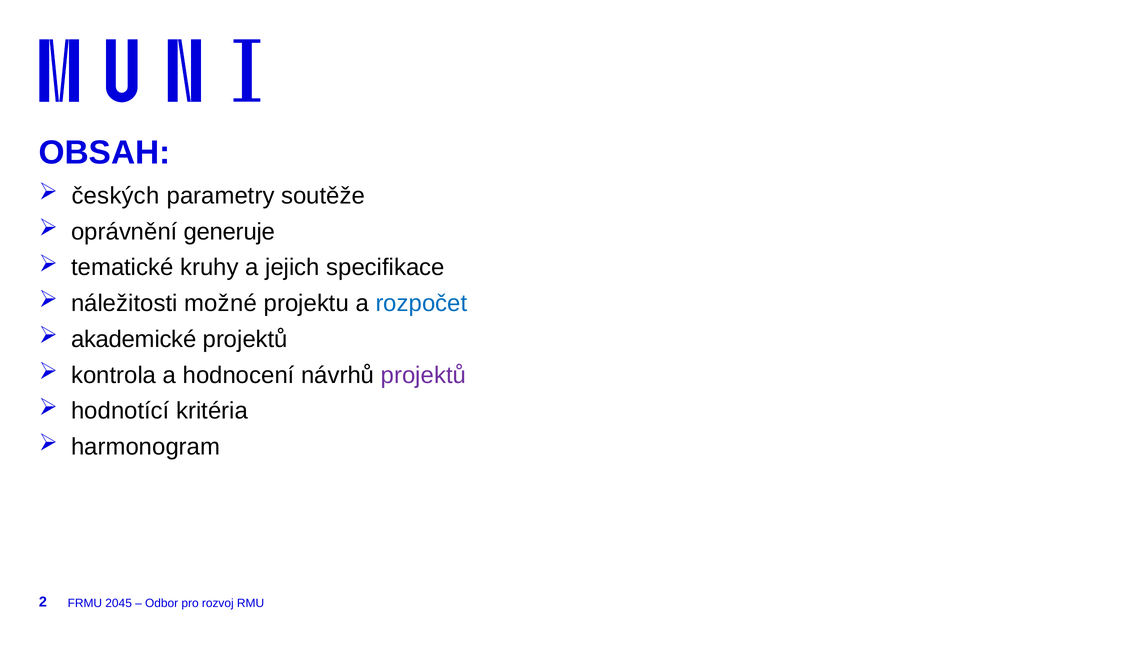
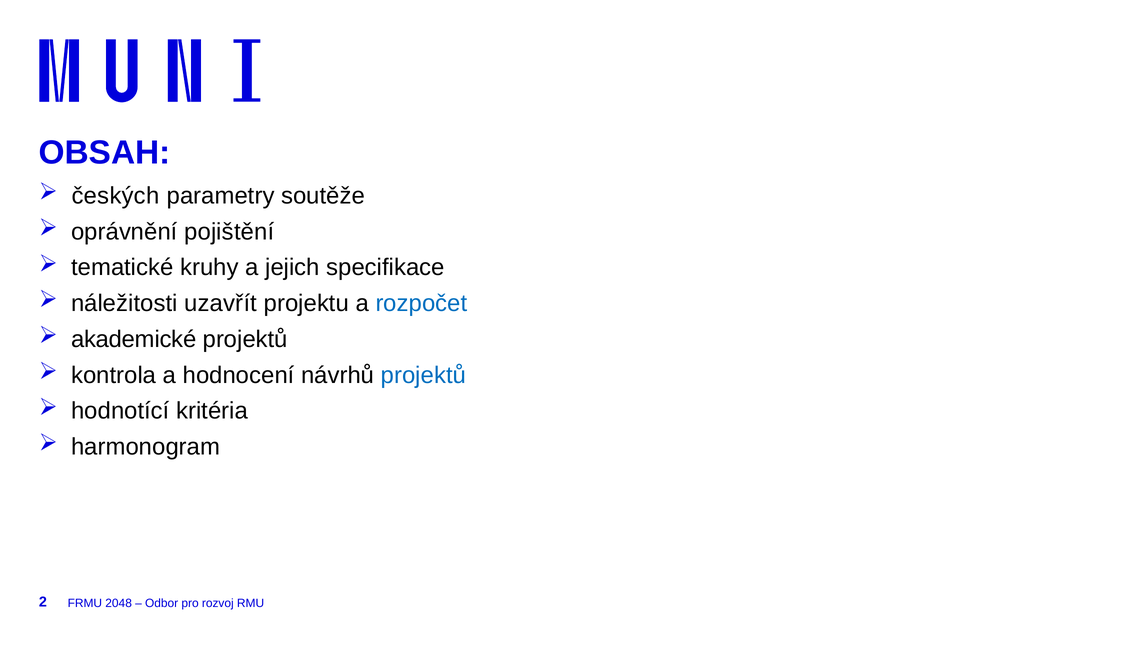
generuje: generuje -> pojištění (229, 232)
možné: možné -> uzavřít (221, 303)
projektů colour: purple -> blue (423, 375)
2045: 2045 -> 2048 (119, 603)
